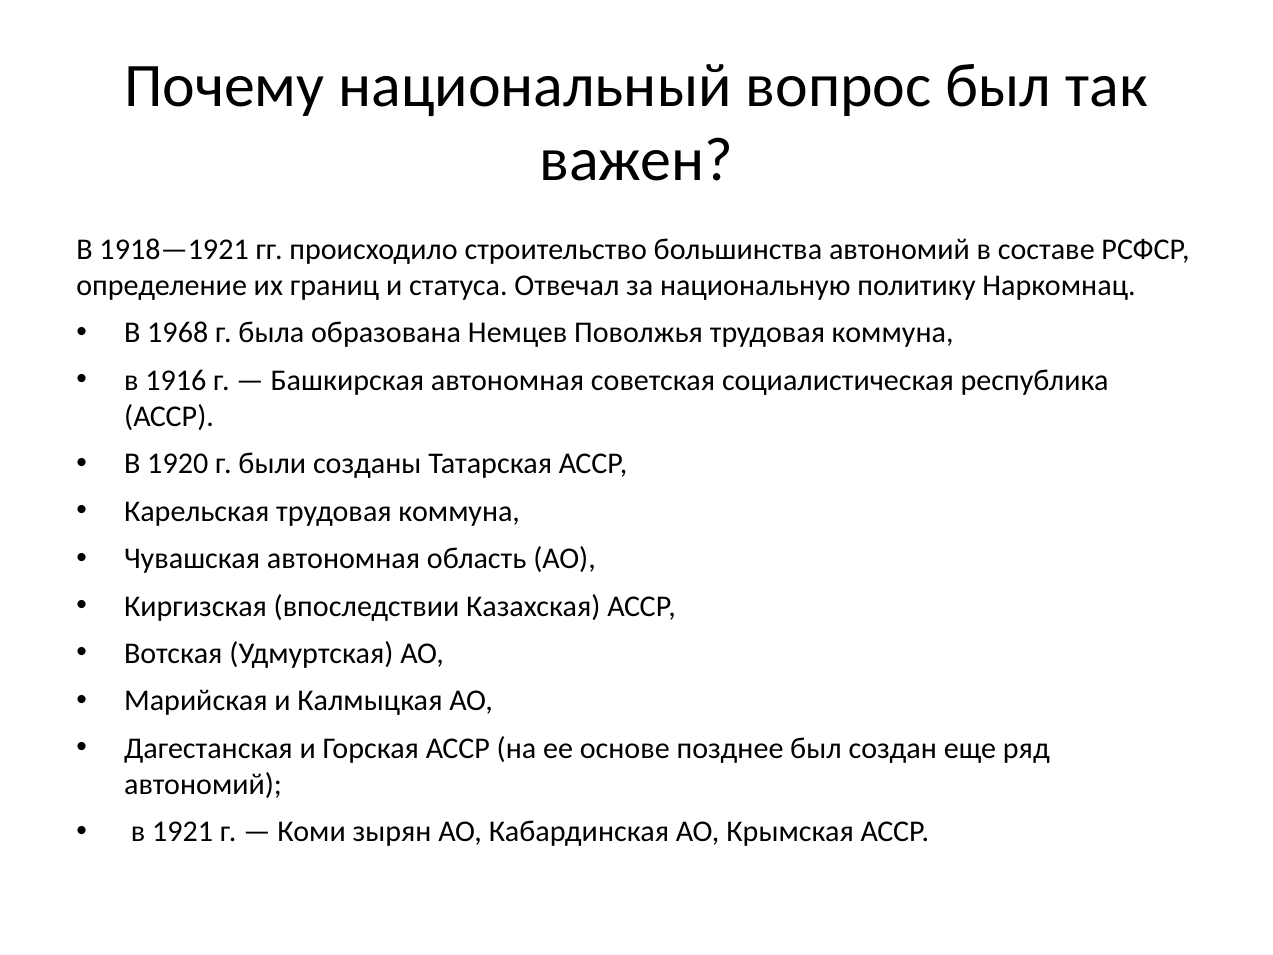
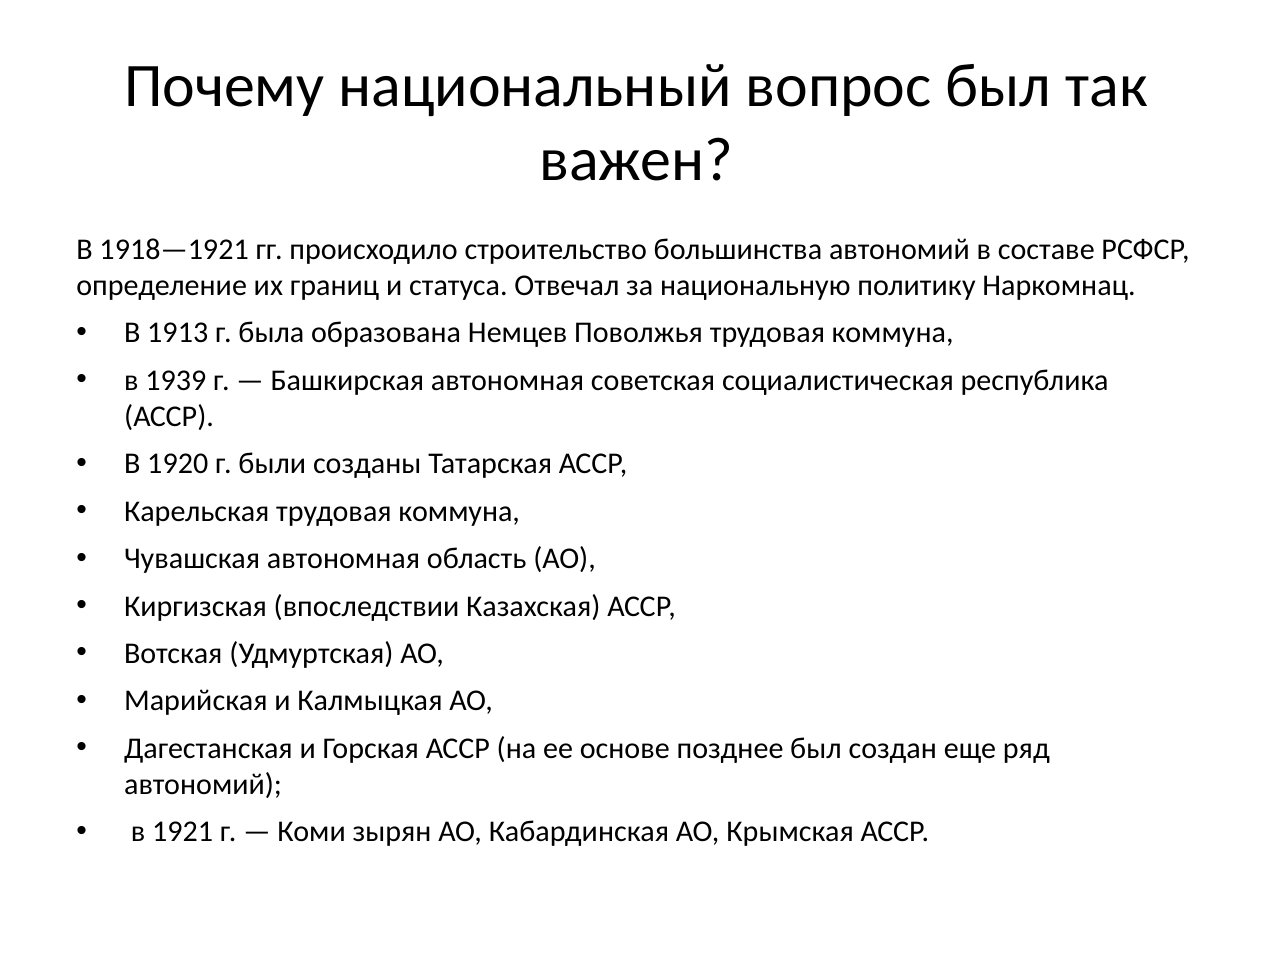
1968: 1968 -> 1913 (178, 333)
1916: 1916 -> 1939 (176, 380)
